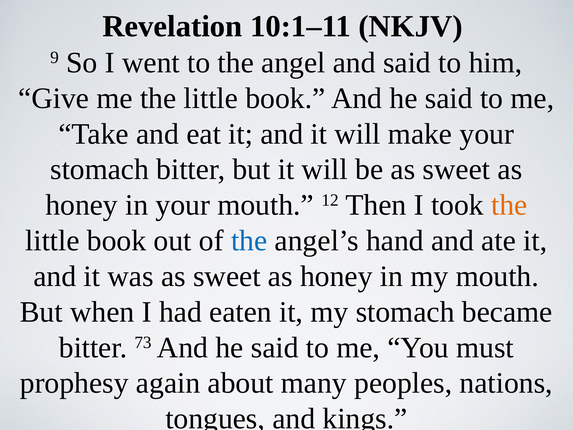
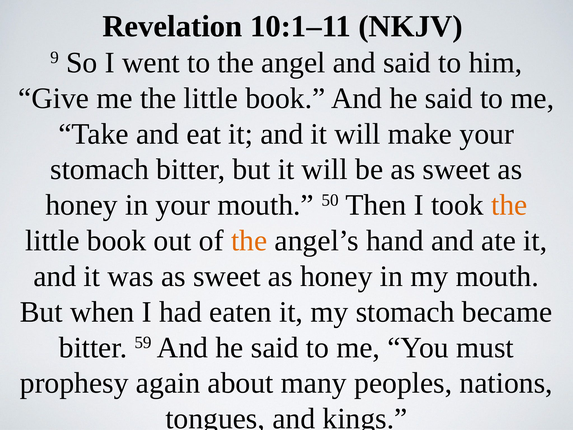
12: 12 -> 50 (330, 200)
the colour: blue -> orange (249, 241)
73: 73 -> 59 (143, 342)
